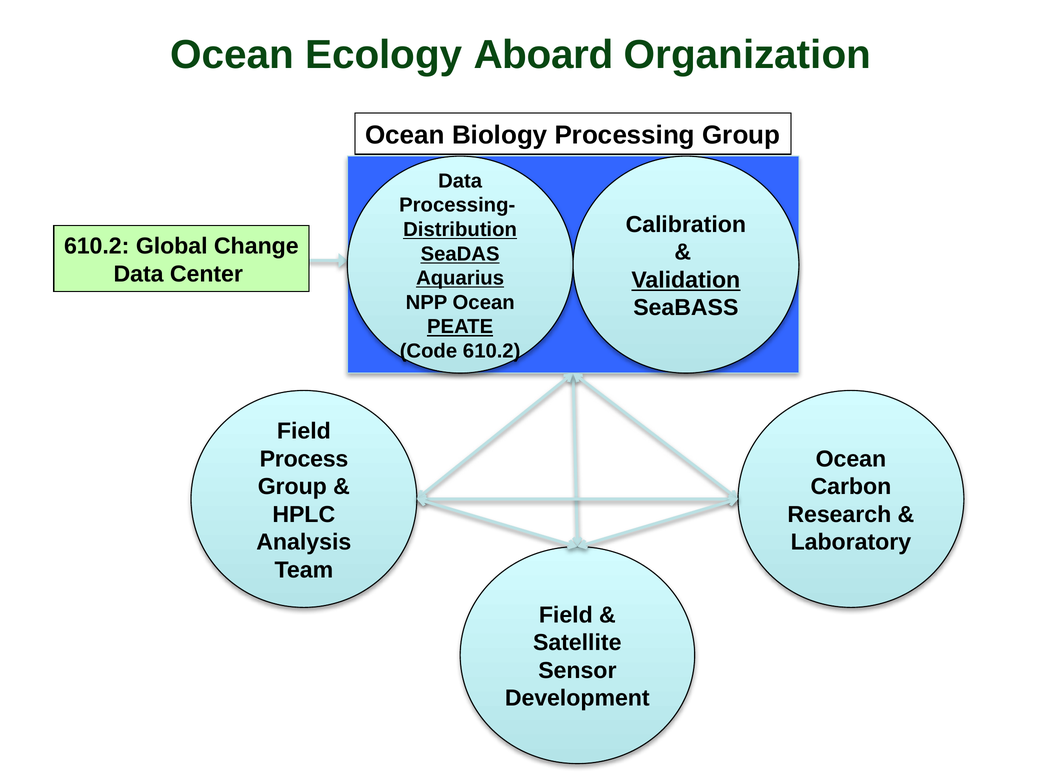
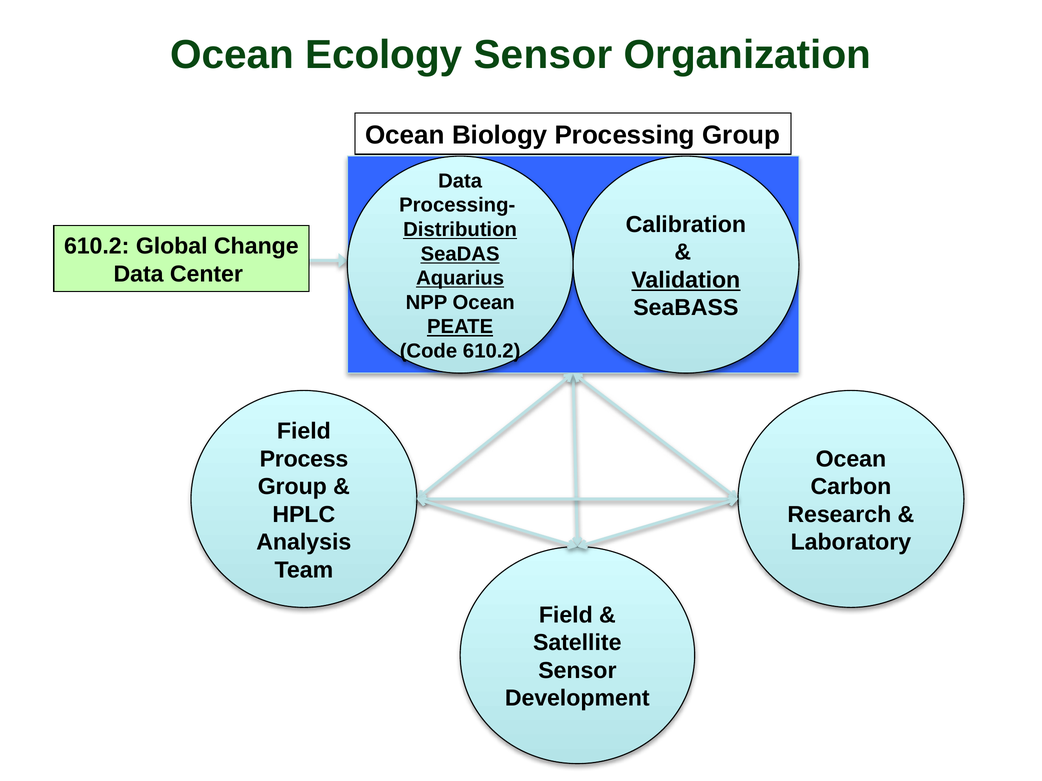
Ecology Aboard: Aboard -> Sensor (543, 55)
